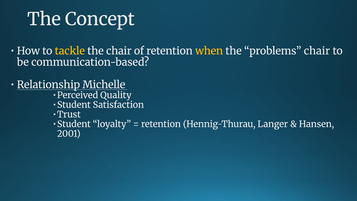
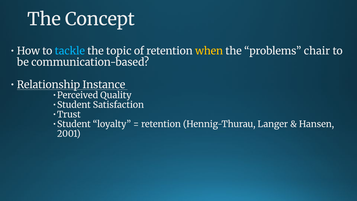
tackle colour: yellow -> light blue (70, 51)
the chair: chair -> topic (119, 51)
Michelle: Michelle -> Instance (104, 85)
